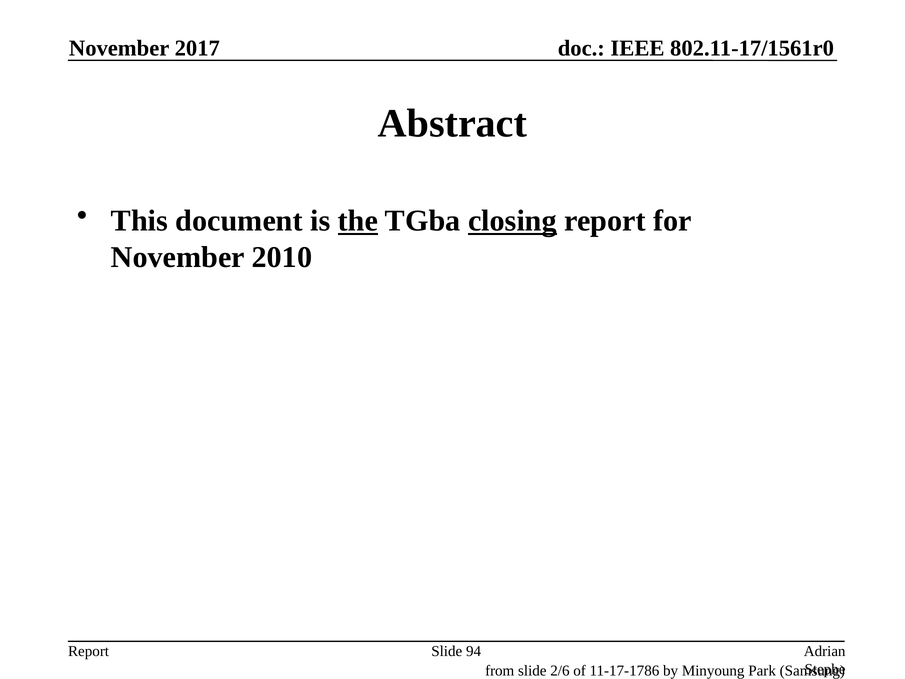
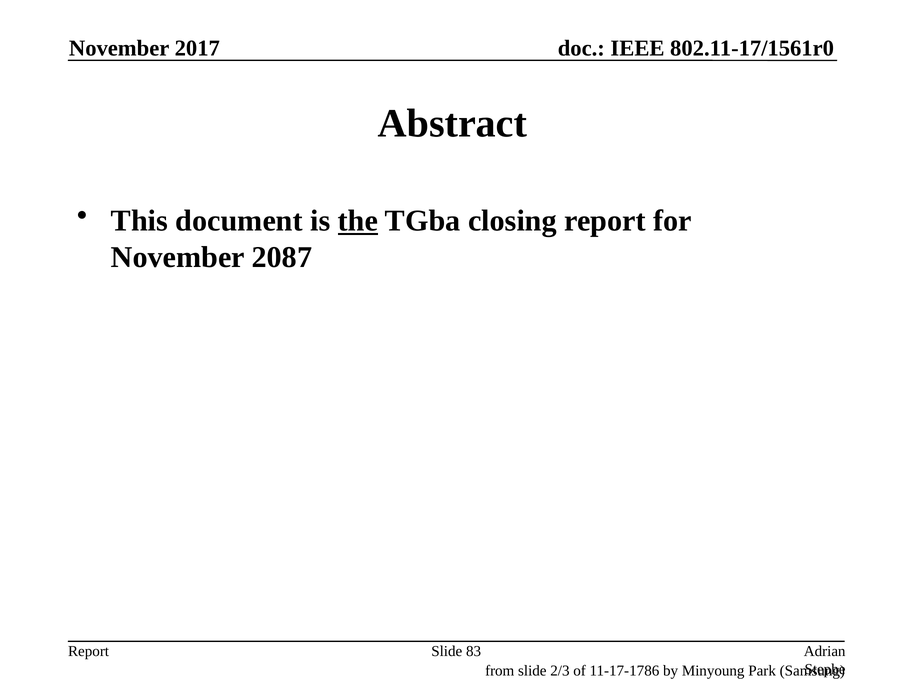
closing underline: present -> none (512, 221)
2010: 2010 -> 2087 (282, 257)
94: 94 -> 83 (474, 651)
2/6: 2/6 -> 2/3 (560, 671)
